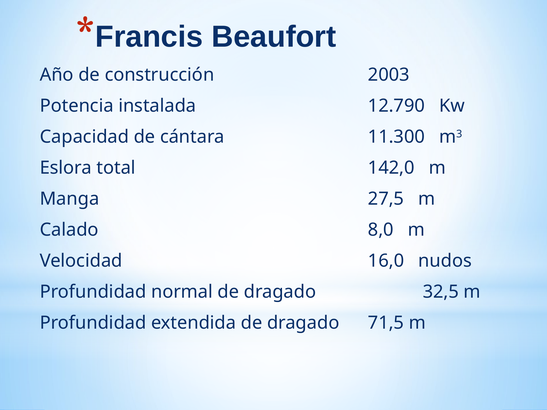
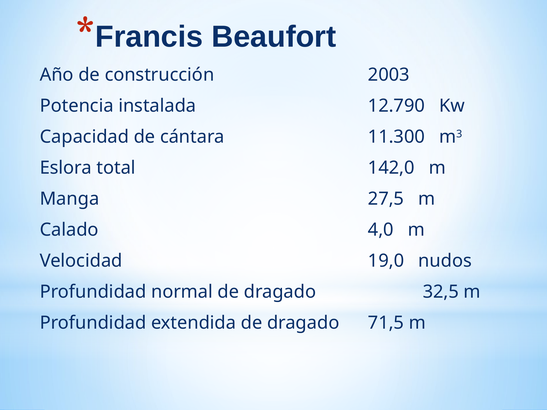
8,0: 8,0 -> 4,0 (381, 230)
16,0: 16,0 -> 19,0 (386, 261)
